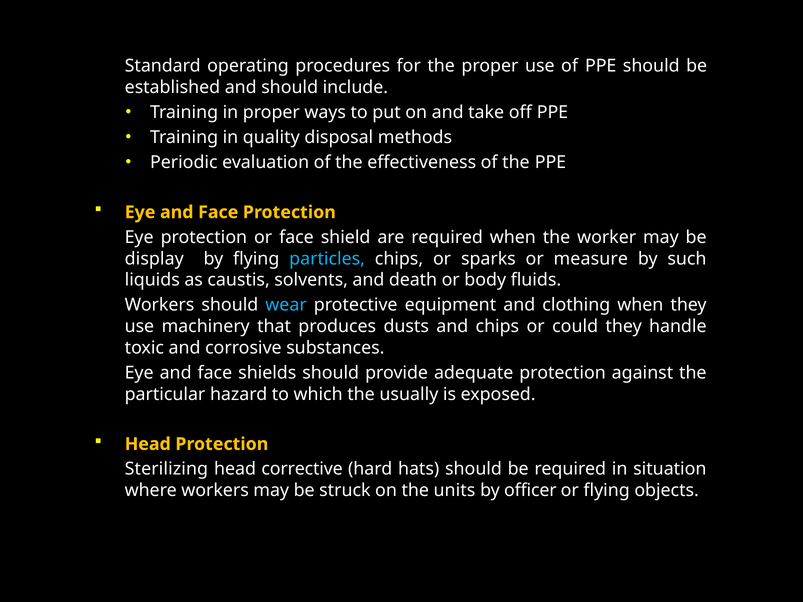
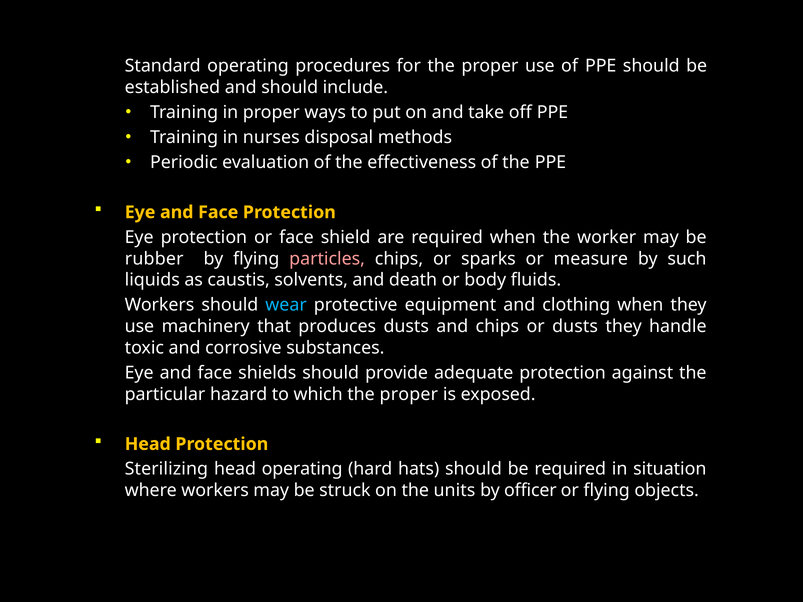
quality: quality -> nurses (271, 137)
display: display -> rubber (154, 259)
particles colour: light blue -> pink (327, 259)
or could: could -> dusts (575, 327)
which the usually: usually -> proper (409, 394)
head corrective: corrective -> operating (302, 469)
